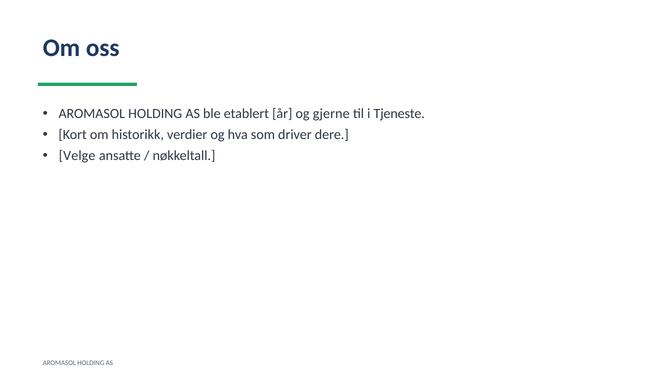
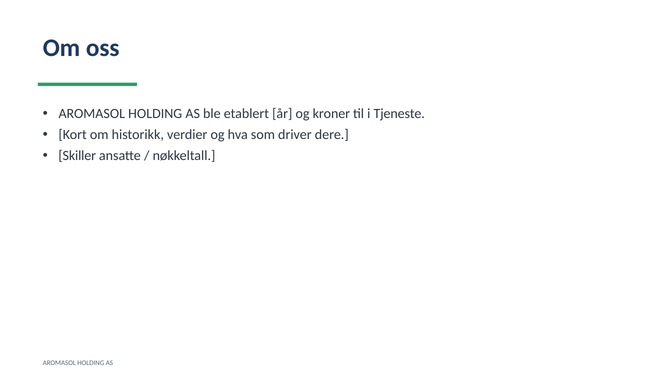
gjerne: gjerne -> kroner (331, 114)
Velge: Velge -> Skiller (77, 156)
